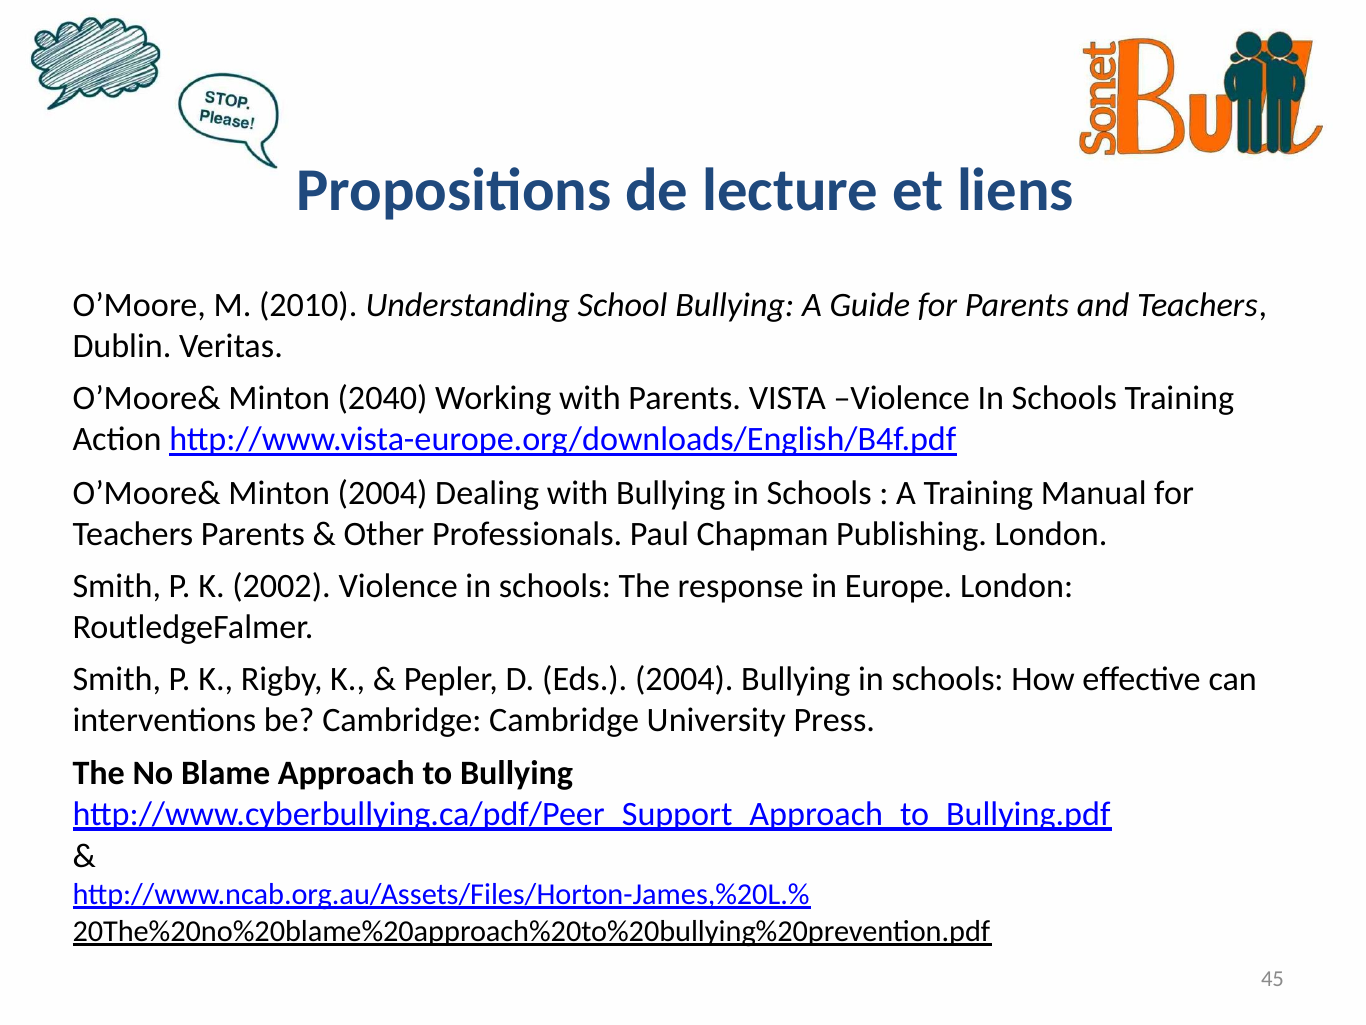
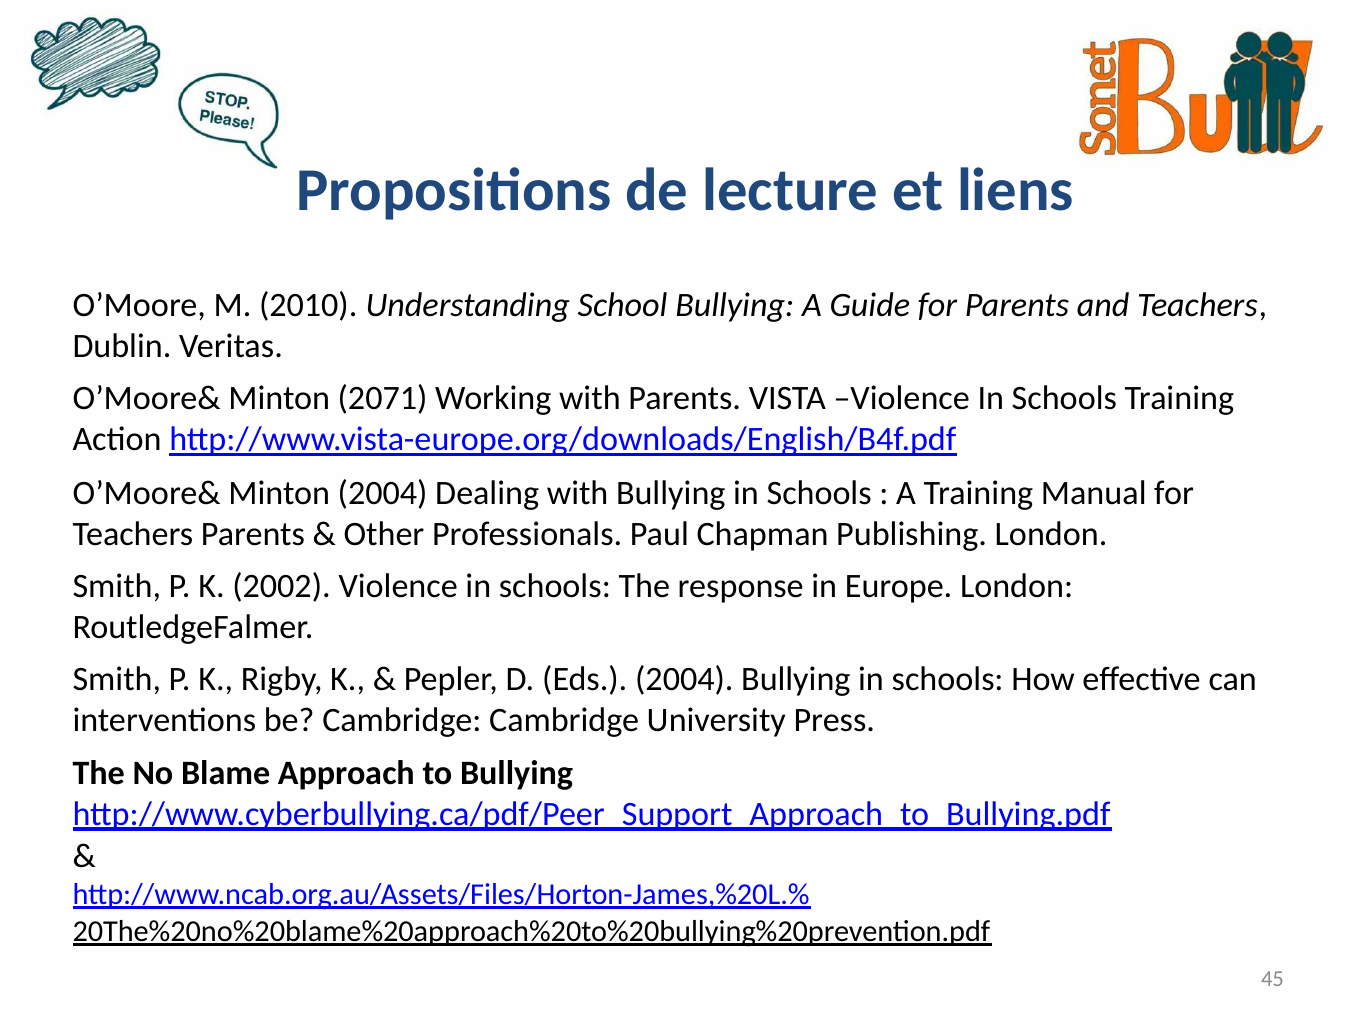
2040: 2040 -> 2071 (383, 399)
